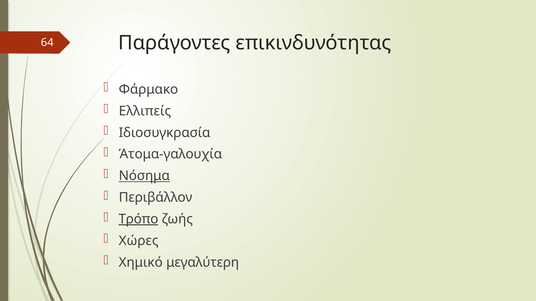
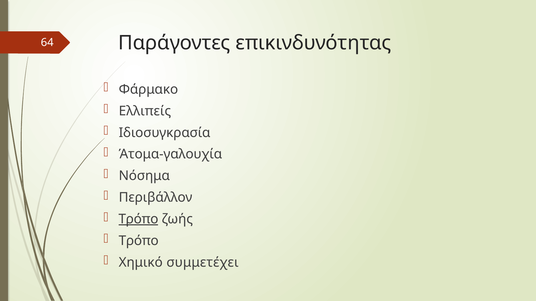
Νόσημα underline: present -> none (144, 176)
Χώρες: Χώρες -> Τρόπο (139, 241)
μεγαλύτερη: μεγαλύτερη -> συμμετέχει (202, 263)
